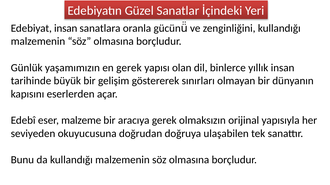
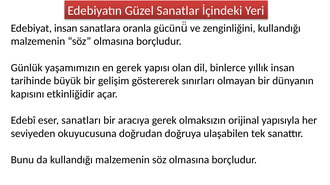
eserlerden: eserlerden -> etkinliğidir (71, 94)
malzeme: malzeme -> sanatları (81, 121)
